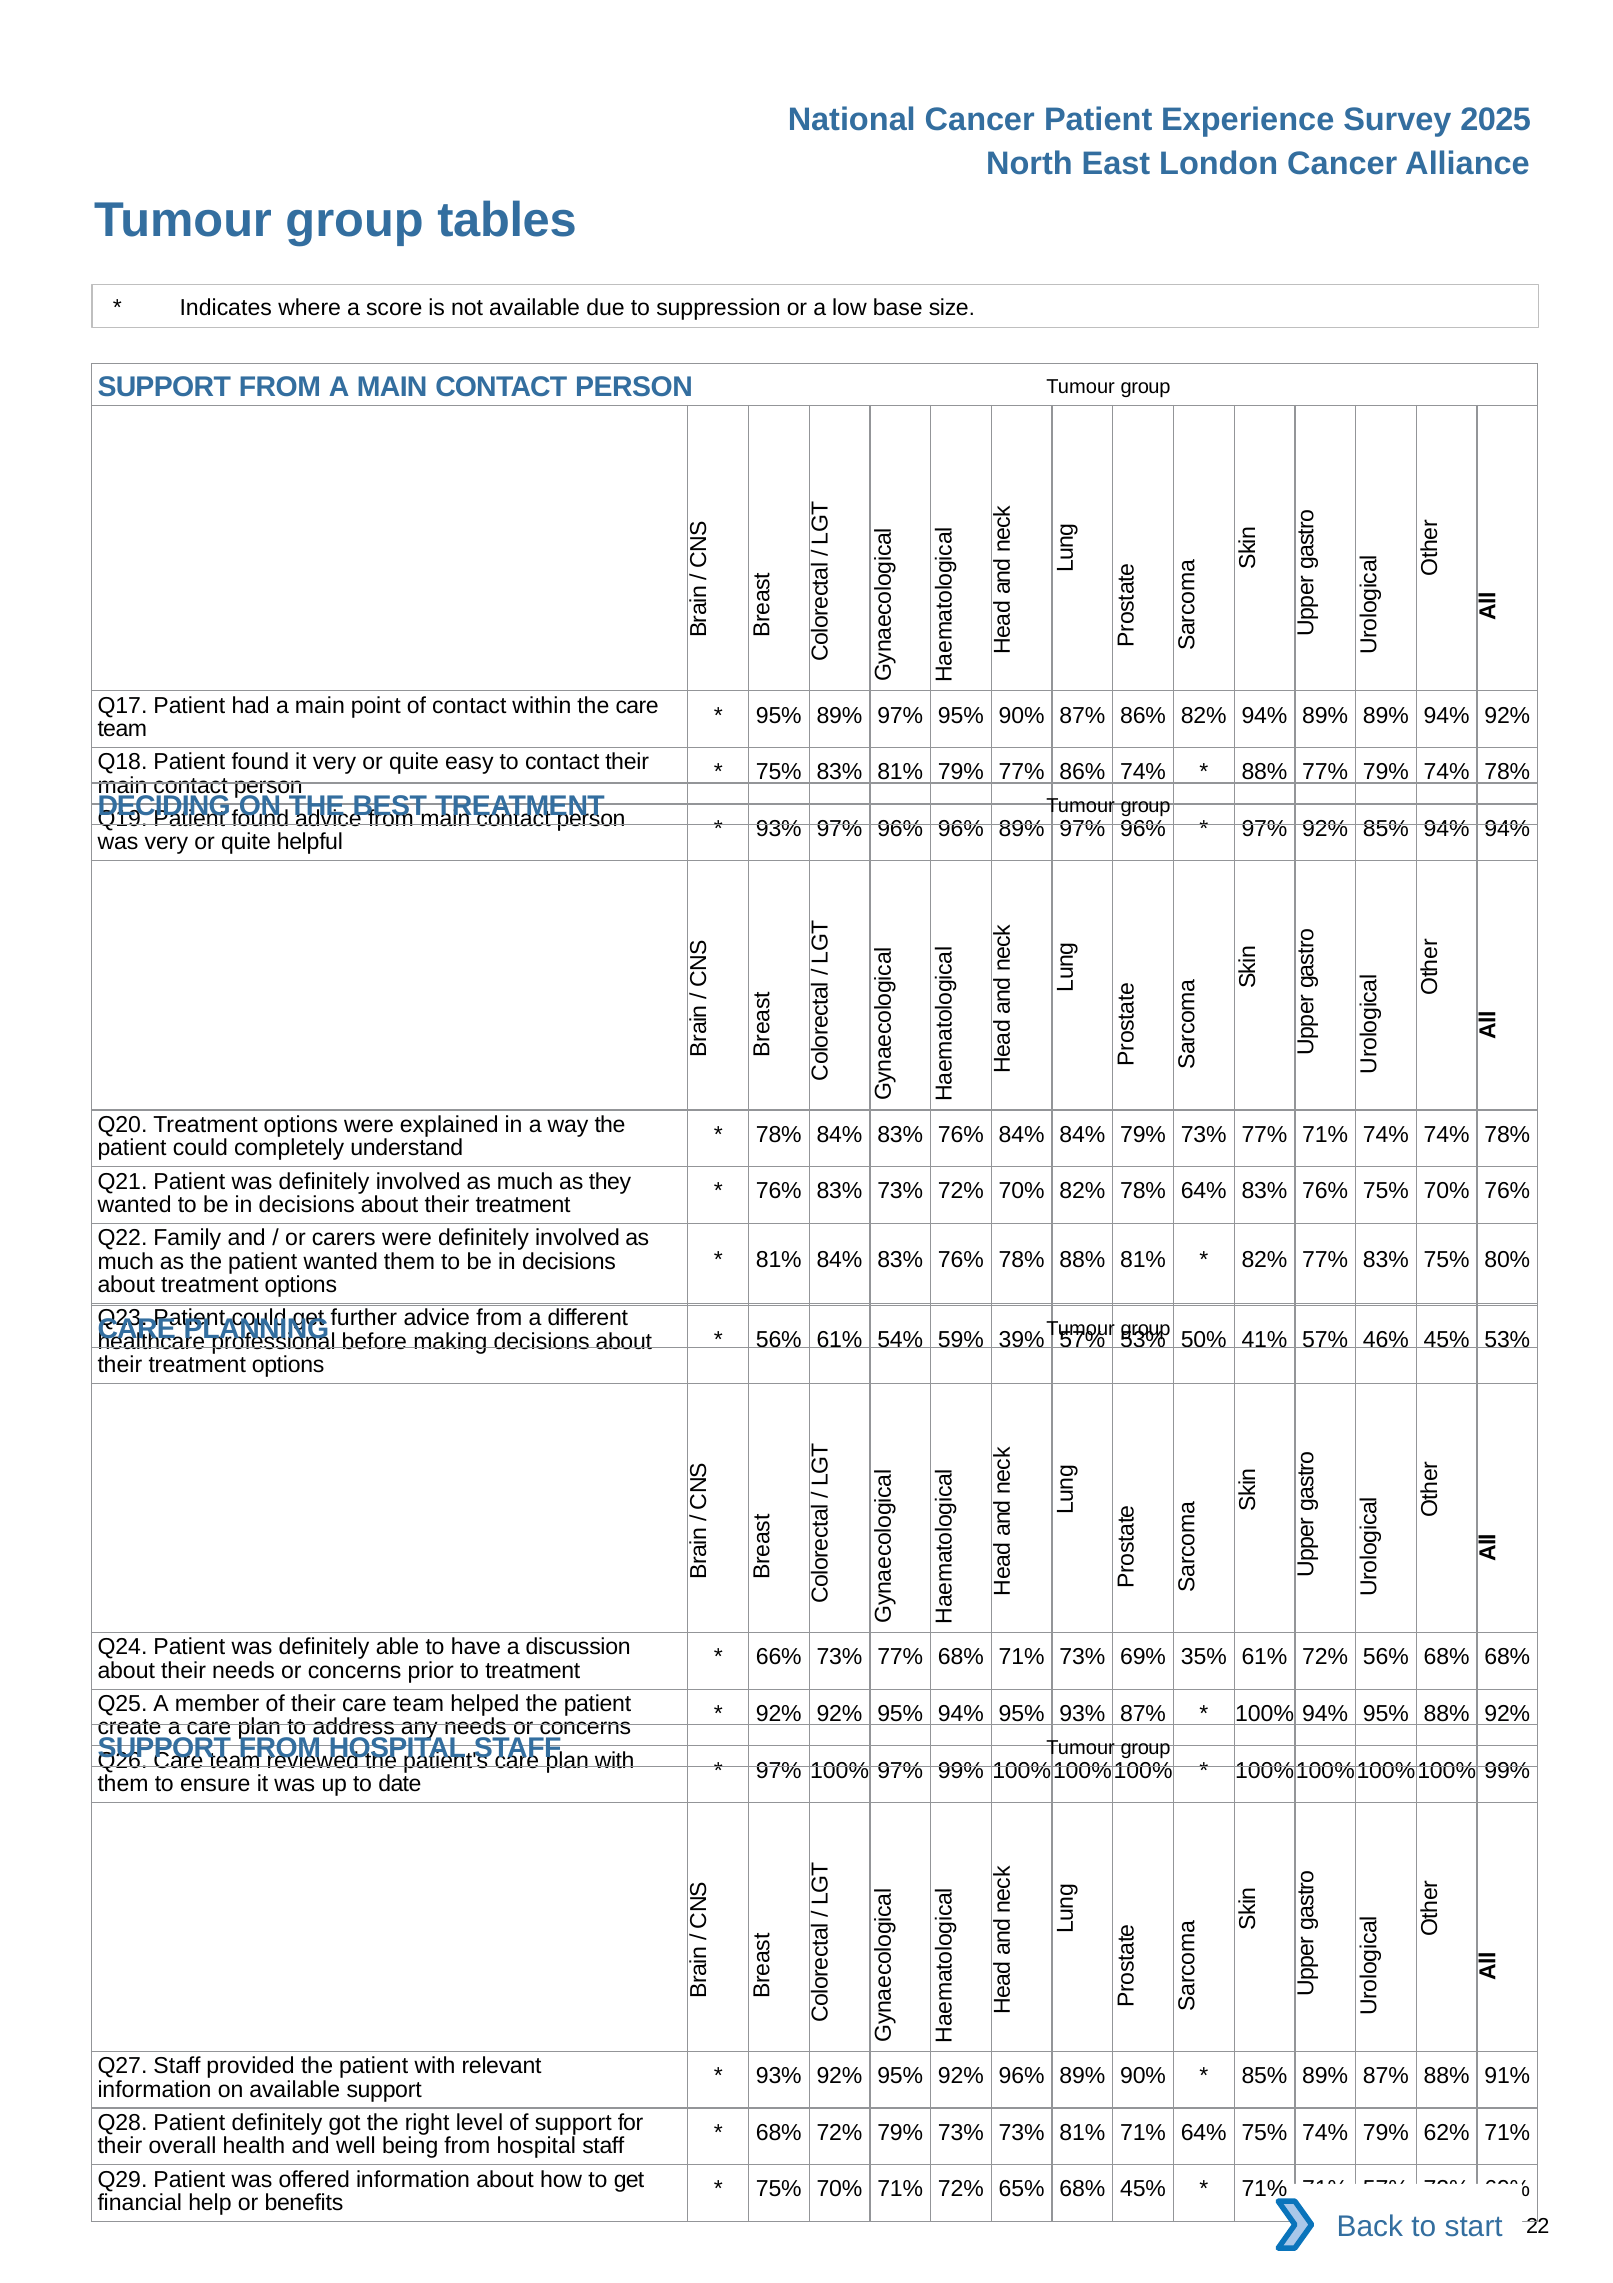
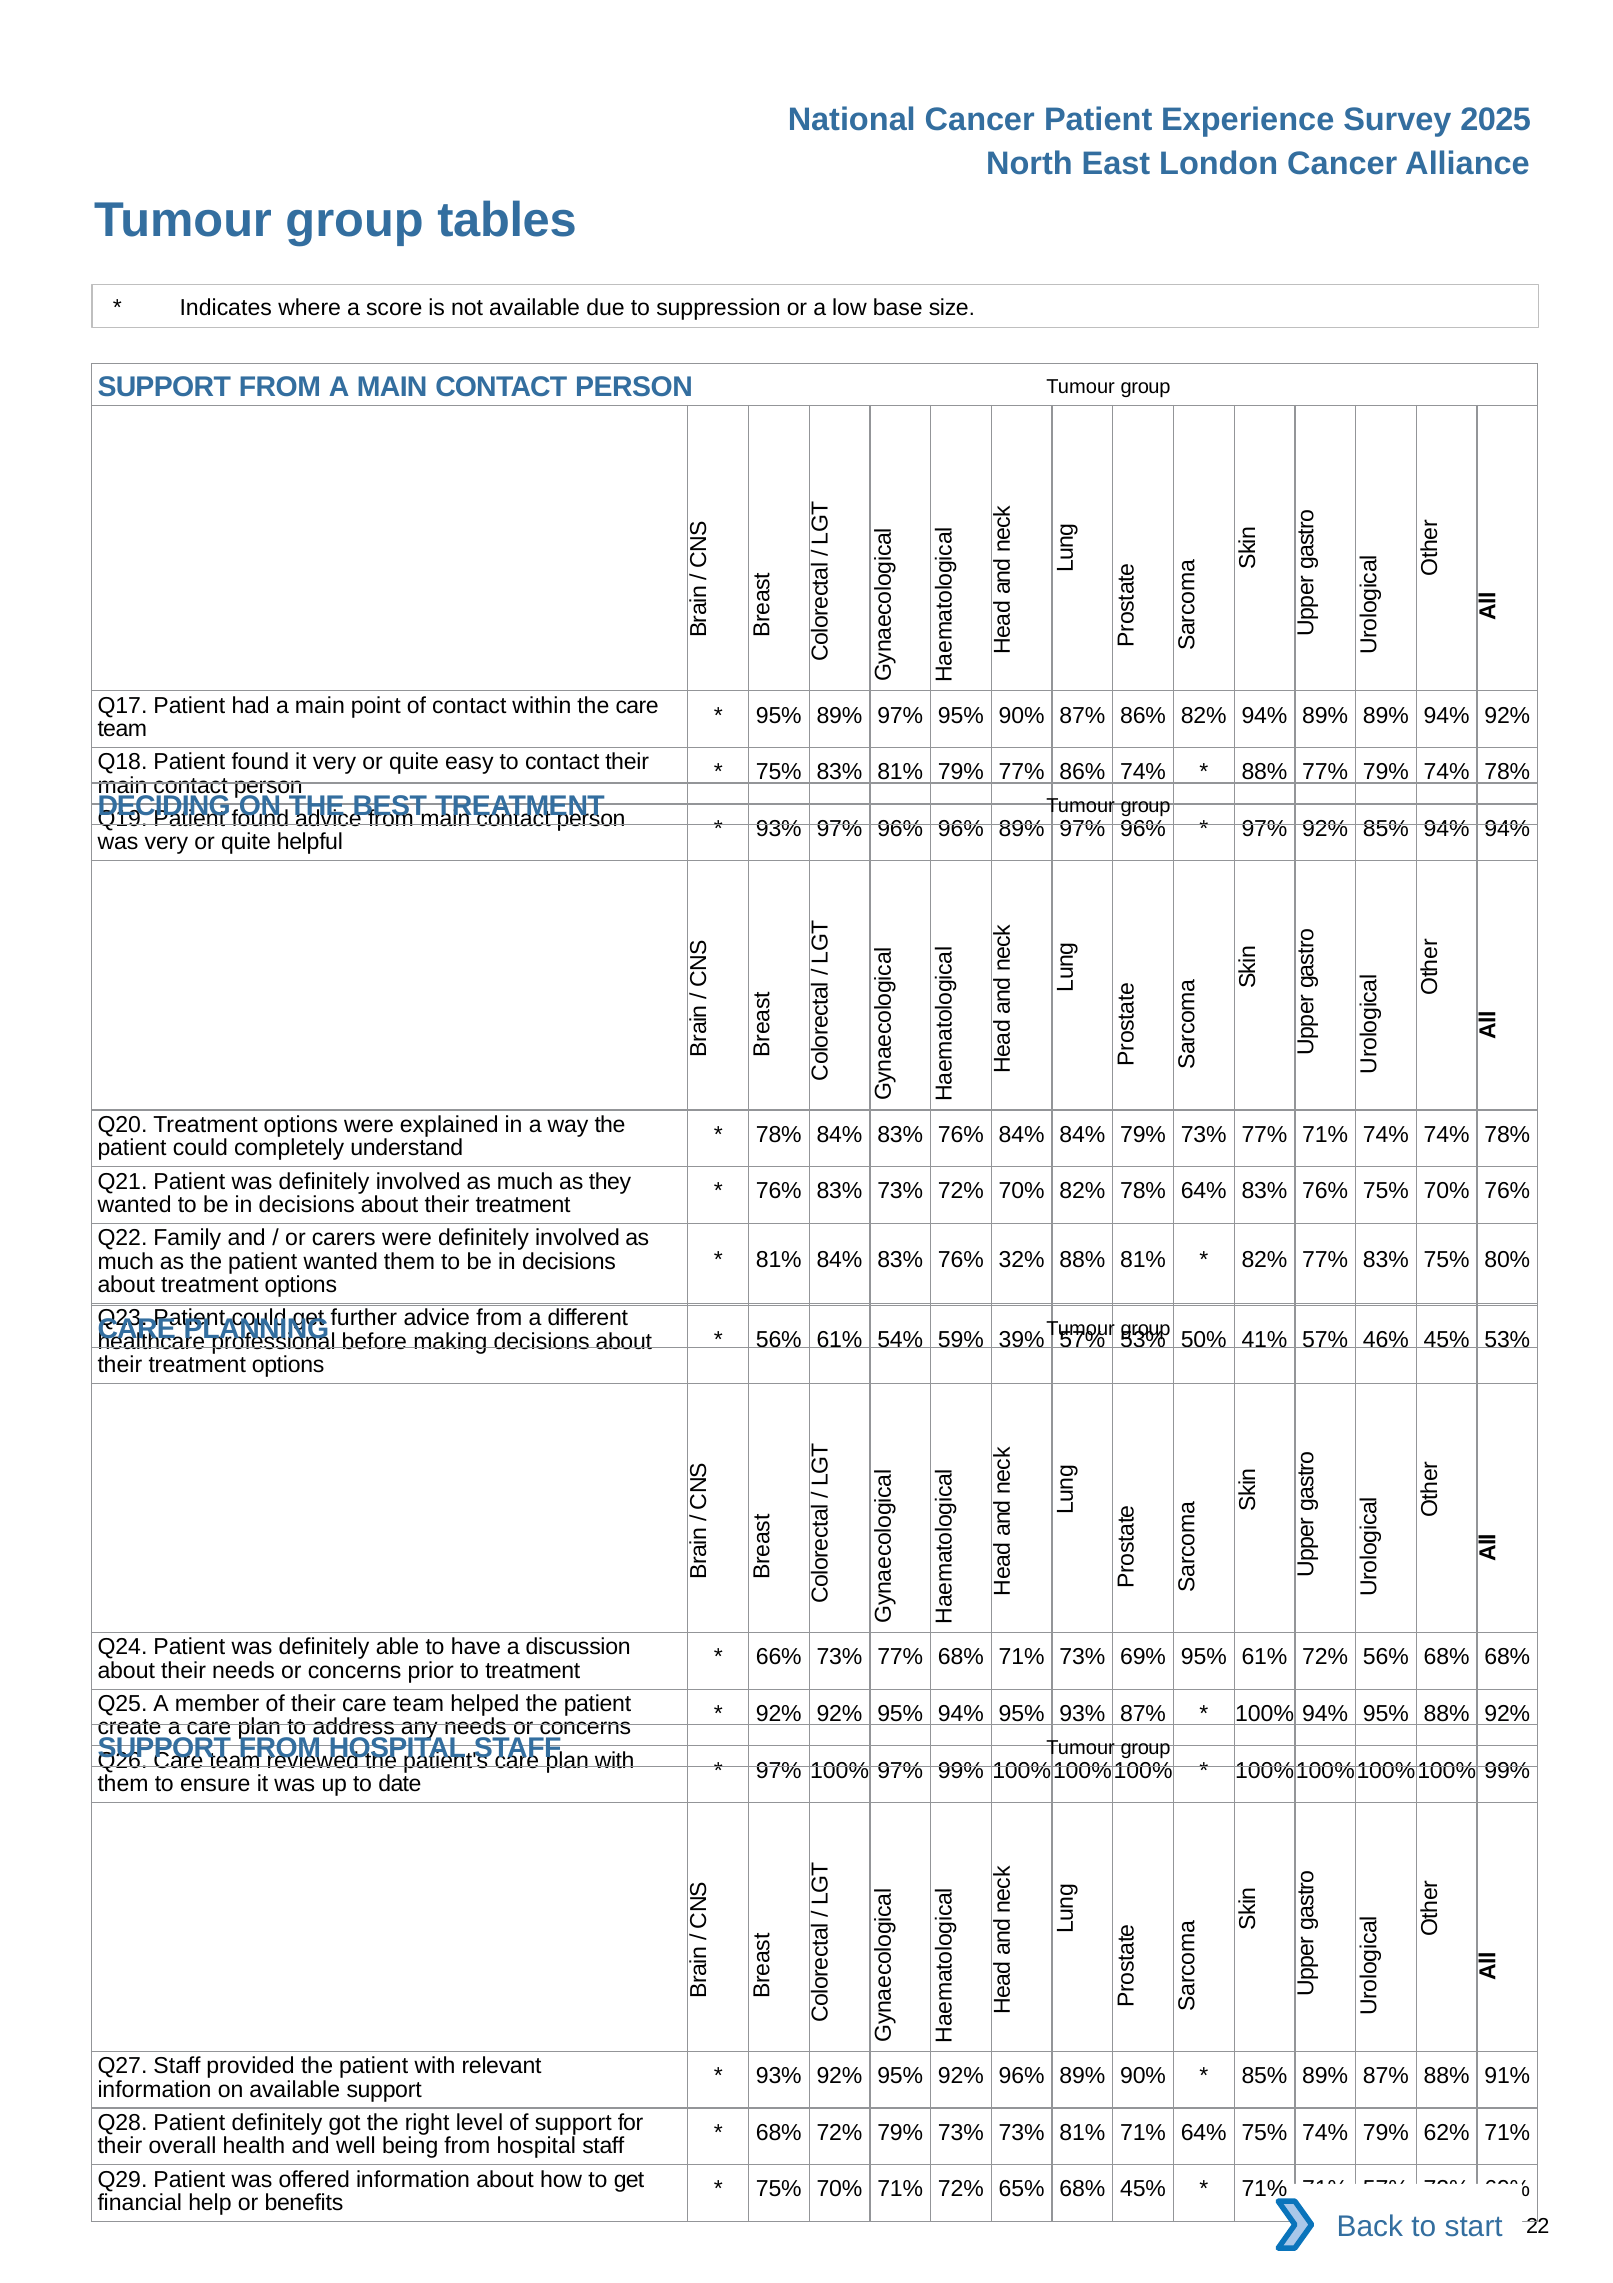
76% 78%: 78% -> 32% (1022, 1259)
69% 35%: 35% -> 95% (1204, 1657)
